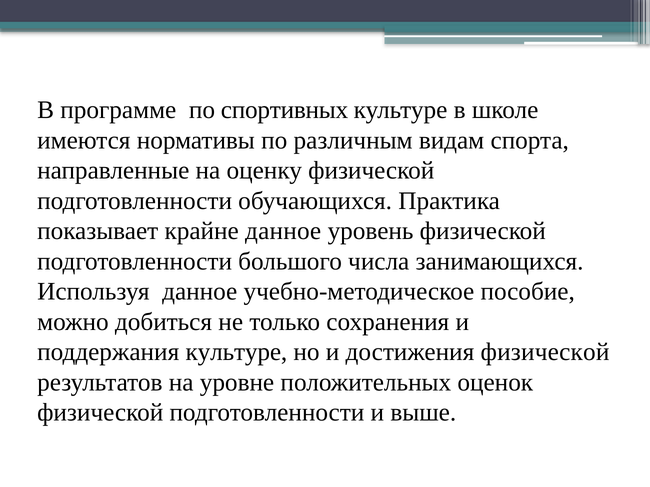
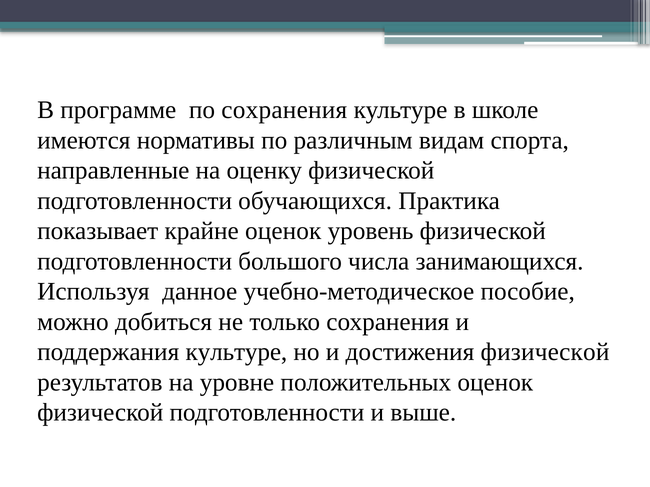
по спортивных: спортивных -> сохранения (284, 110)
крайне данное: данное -> оценок (283, 231)
